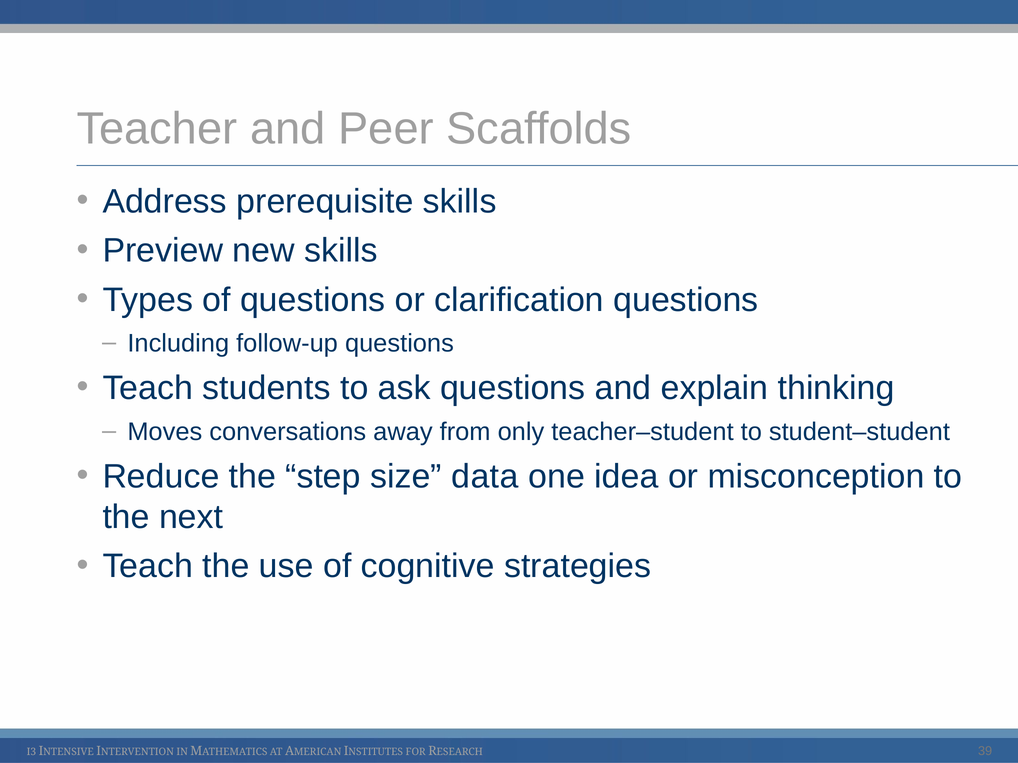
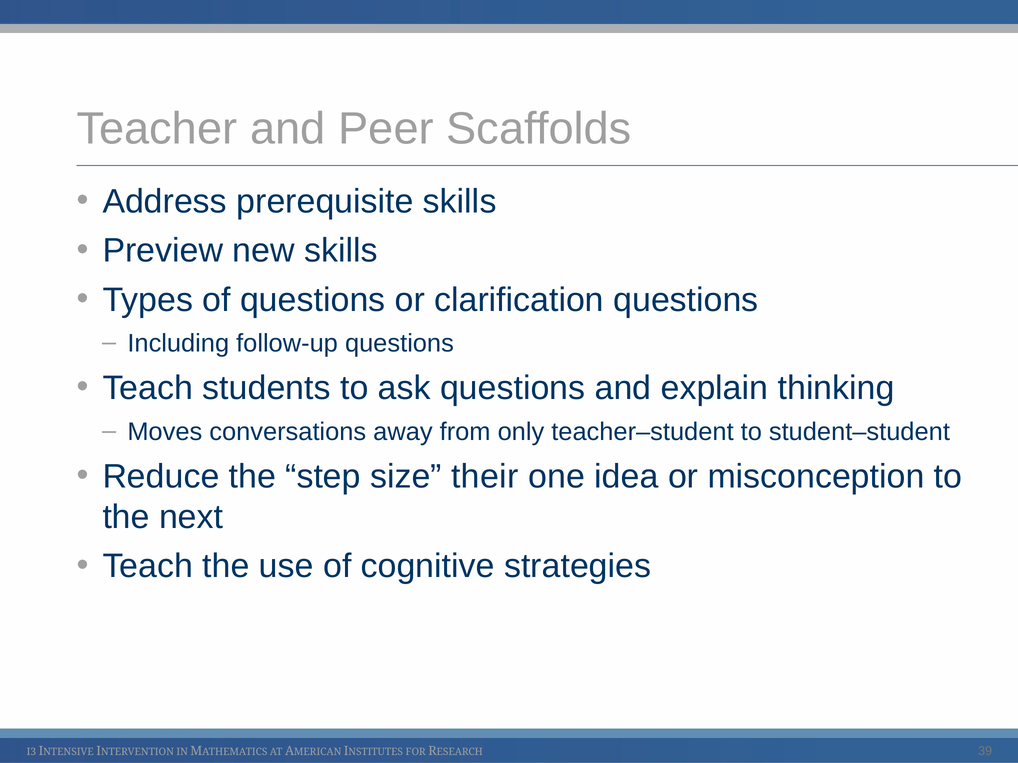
data: data -> their (485, 477)
